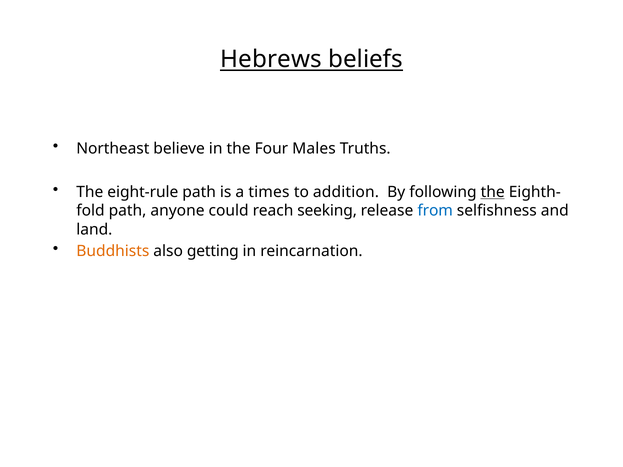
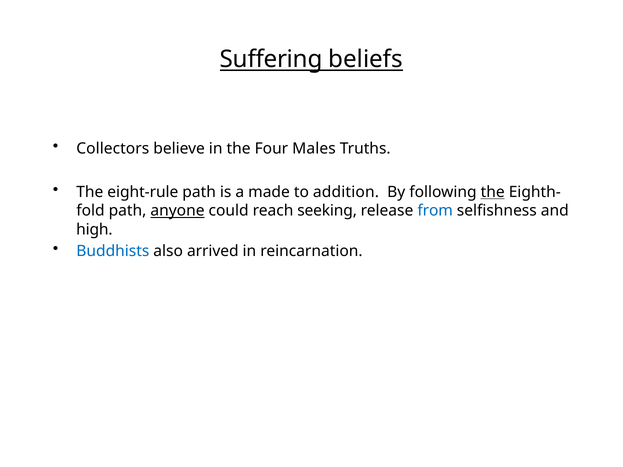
Hebrews: Hebrews -> Suffering (271, 59)
Northeast: Northeast -> Collectors (113, 149)
times: times -> made (269, 192)
anyone underline: none -> present (177, 211)
land: land -> high (94, 230)
Buddhists colour: orange -> blue (113, 251)
getting: getting -> arrived (213, 251)
